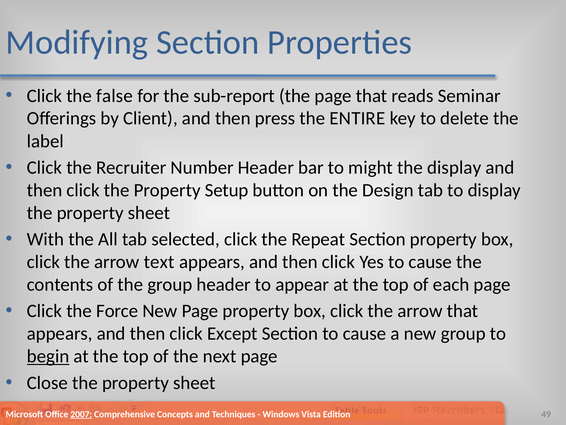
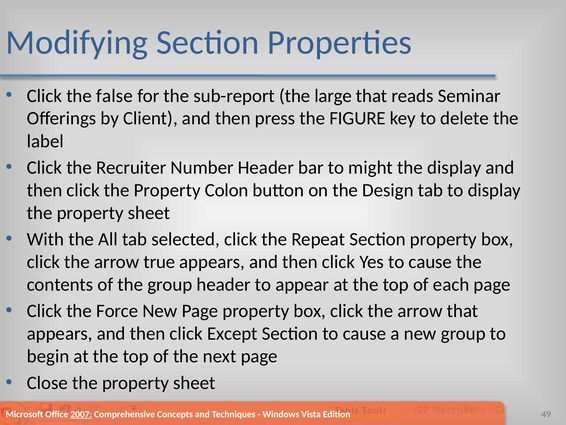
the page: page -> large (333, 96)
ENTIRE: ENTIRE -> FIGURE (358, 118)
Setup: Setup -> Colon (227, 190)
text: text -> true (159, 262)
begin underline: present -> none (48, 356)
